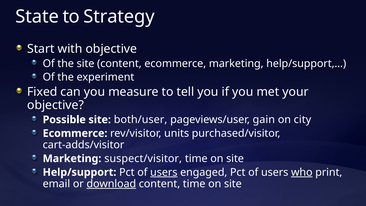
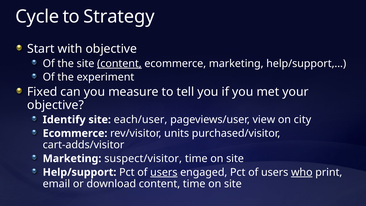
State: State -> Cycle (37, 17)
content underline: none -> present (119, 63)
Possible: Possible -> Identify (64, 120)
both/user: both/user -> each/user (141, 120)
gain: gain -> view (264, 120)
download underline: present -> none (111, 184)
